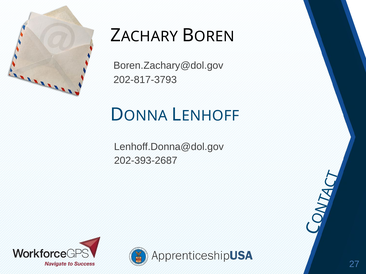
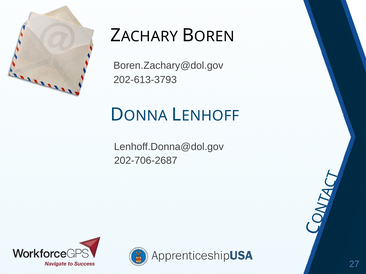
202-817-3793: 202-817-3793 -> 202-613-3793 (145, 80)
202-393-2687: 202-393-2687 -> 202-706-2687 (146, 161)
